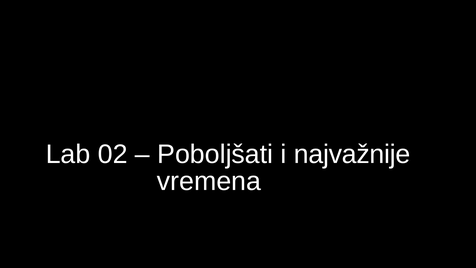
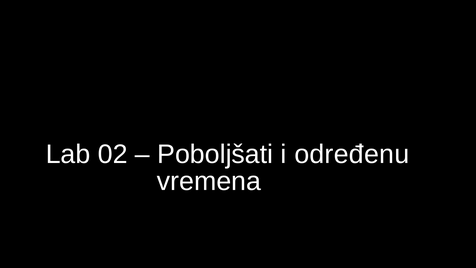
najvažnije: najvažnije -> određenu (352, 154)
